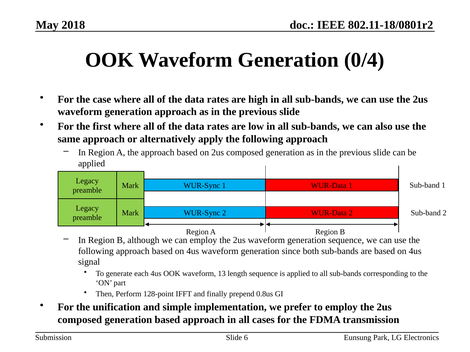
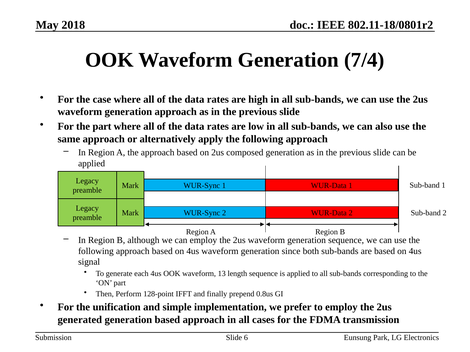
0/4: 0/4 -> 7/4 (364, 60)
the first: first -> part (102, 127)
composed: composed -> generated (80, 320)
